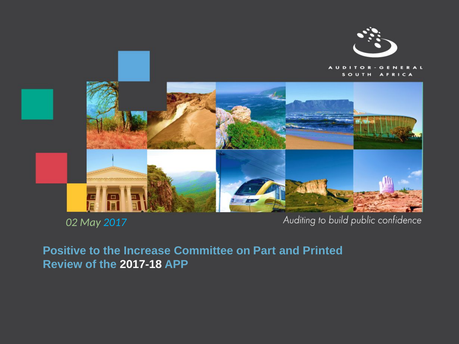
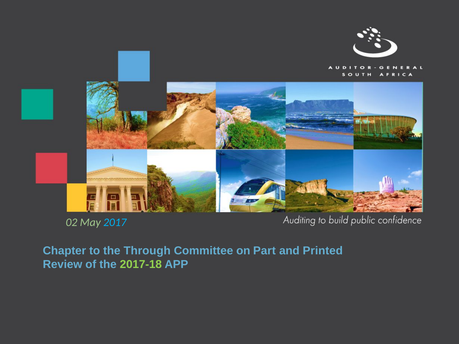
Positive: Positive -> Chapter (64, 251)
Increase: Increase -> Through (147, 251)
2017-18 colour: white -> light green (141, 265)
